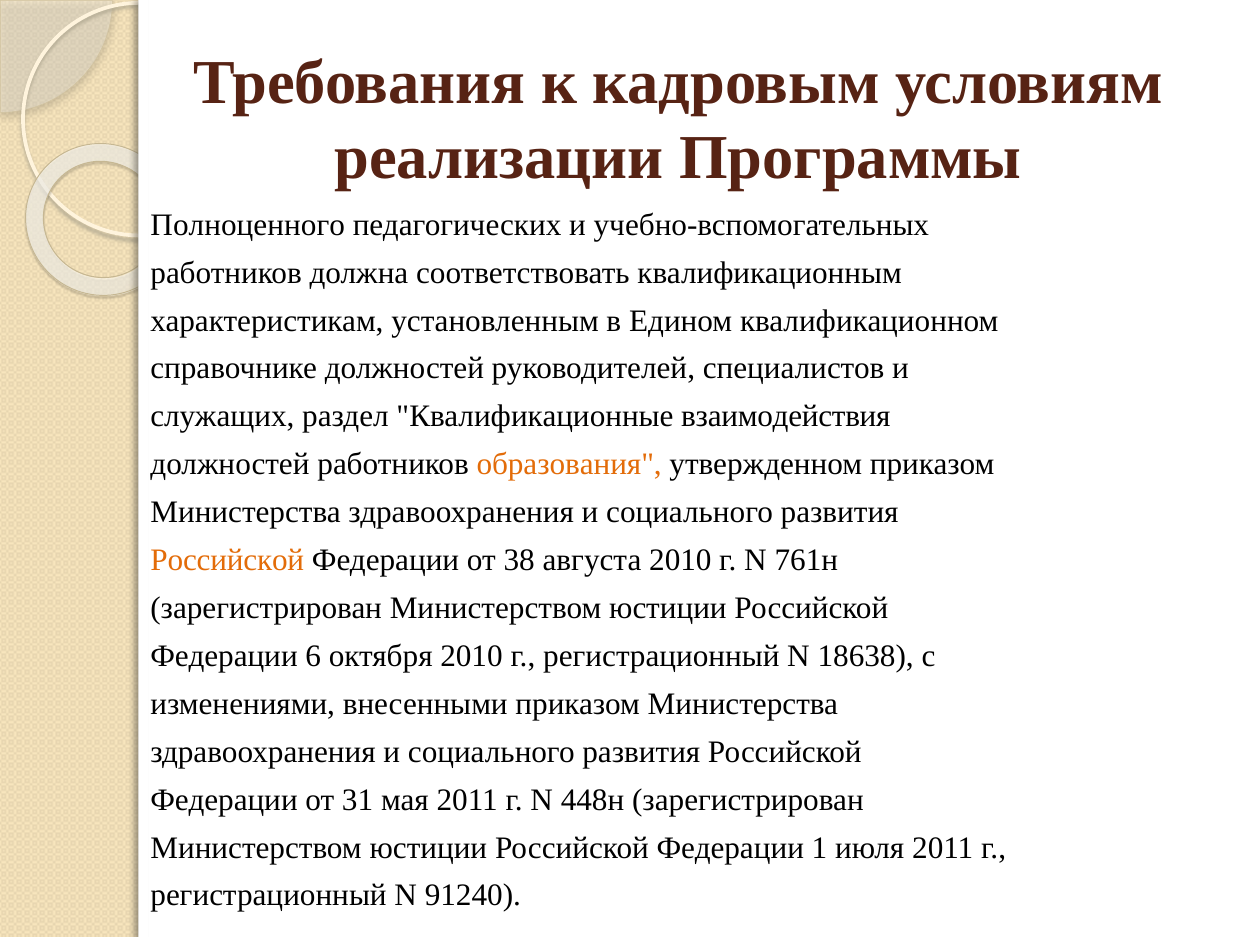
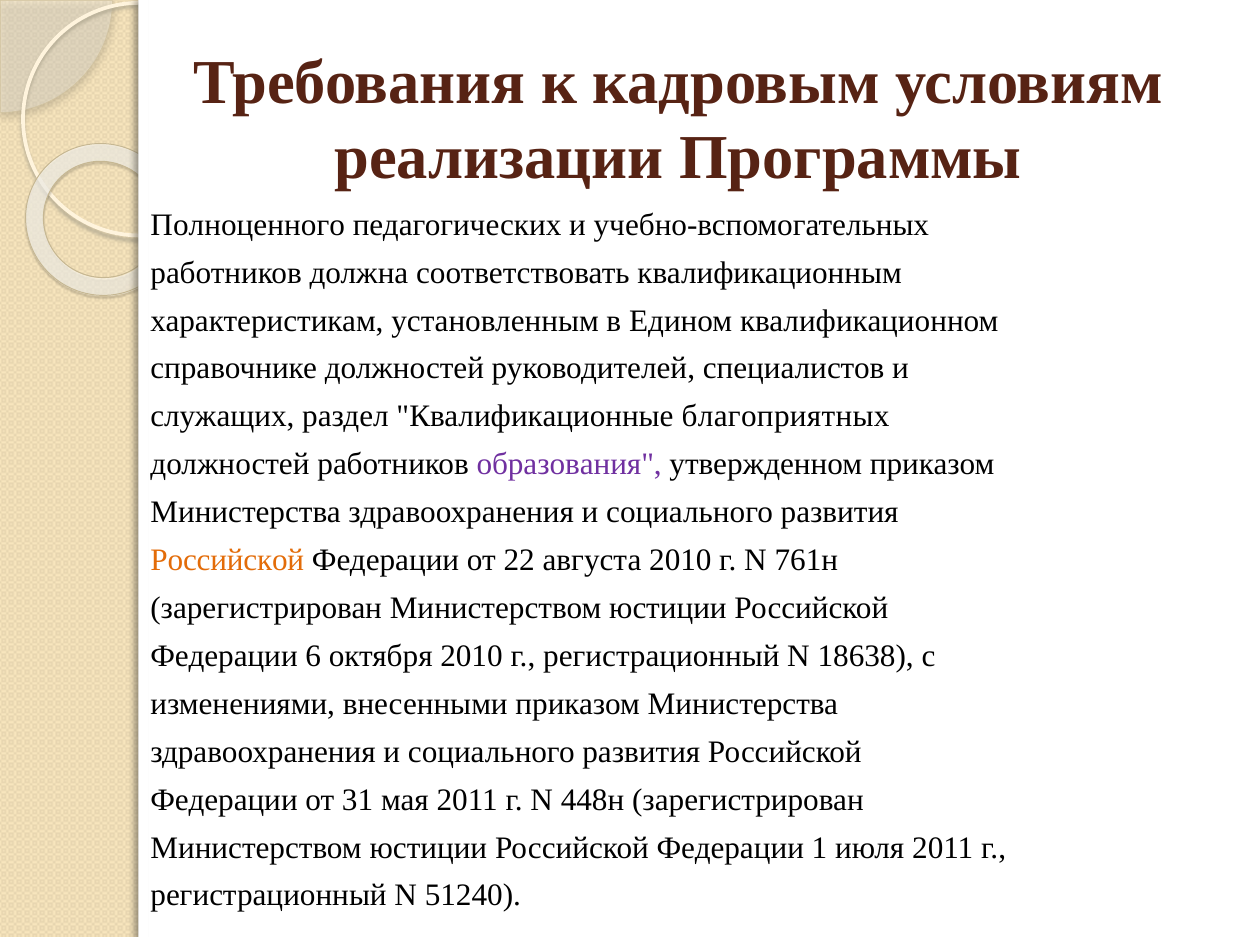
взаимодействия: взаимодействия -> благоприятных (786, 416)
образования colour: orange -> purple (569, 464)
38: 38 -> 22 (519, 560)
91240: 91240 -> 51240 (473, 895)
